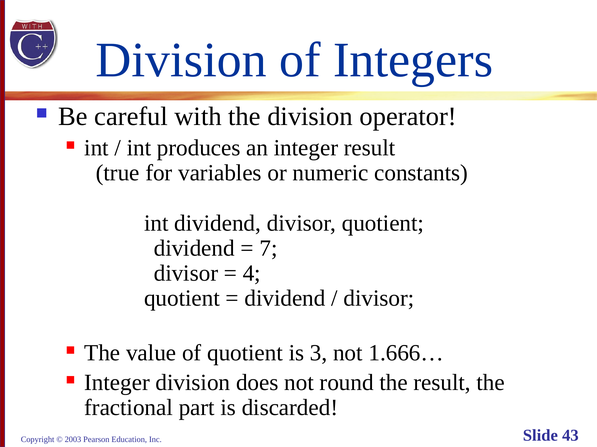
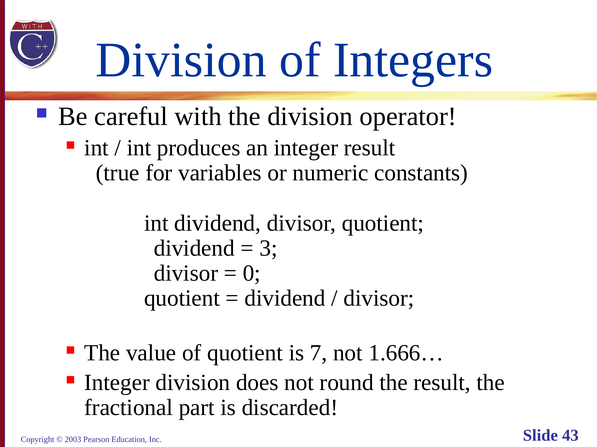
7: 7 -> 3 (268, 249)
4: 4 -> 0 (252, 274)
3: 3 -> 7 (319, 353)
